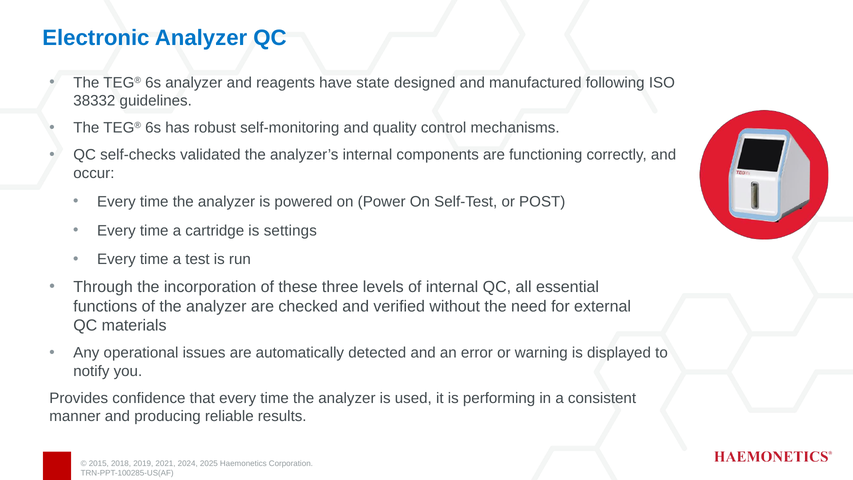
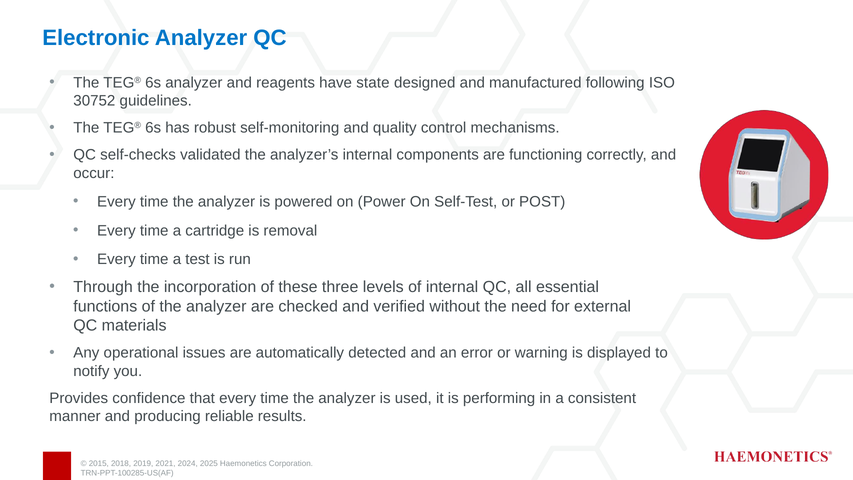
38332: 38332 -> 30752 (94, 101)
settings: settings -> removal (290, 231)
